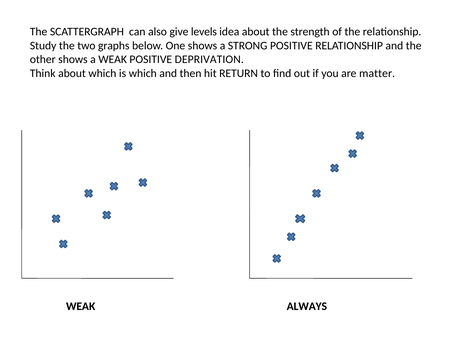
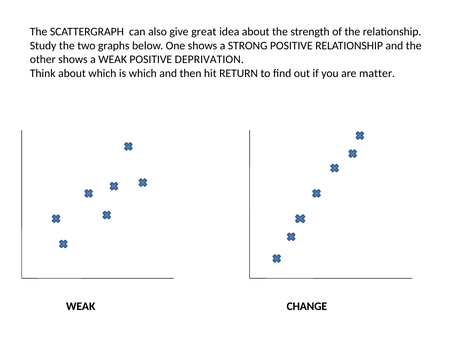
levels: levels -> great (204, 32)
ALWAYS: ALWAYS -> CHANGE (307, 307)
